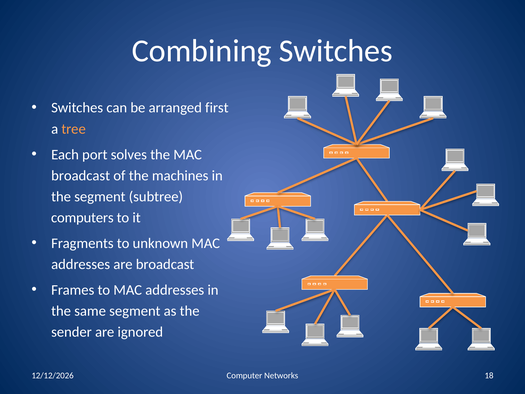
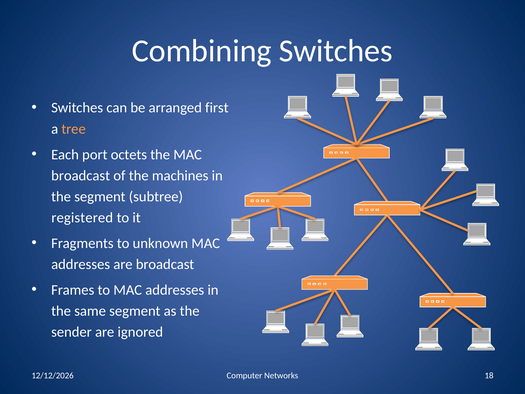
solves: solves -> octets (129, 154)
computers: computers -> registered (82, 217)
